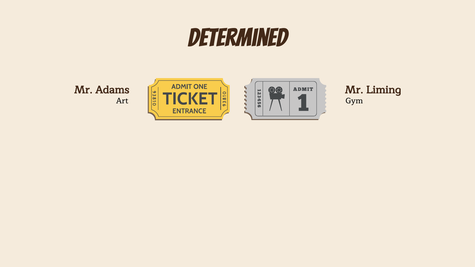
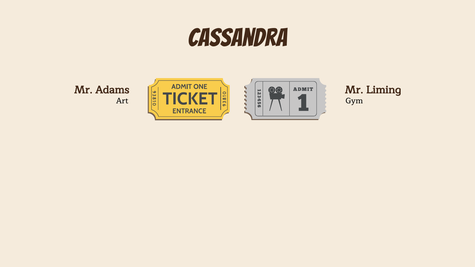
Determined: Determined -> Cassandra (237, 38)
